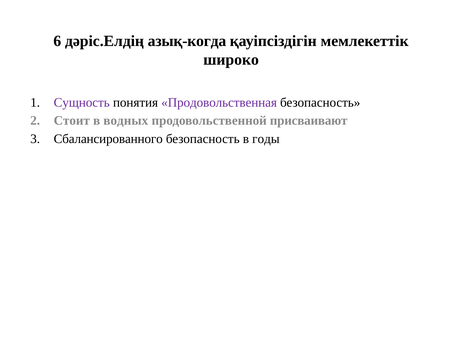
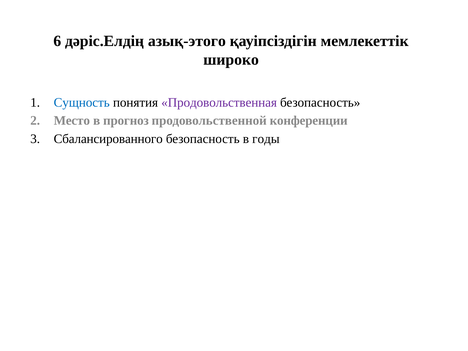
азық-когда: азық-когда -> азық-этого (187, 41)
Сущность colour: purple -> blue (82, 102)
Стоит: Стоит -> Место (72, 121)
водных: водных -> прогноз (126, 121)
присваивают: присваивают -> конференции (309, 121)
